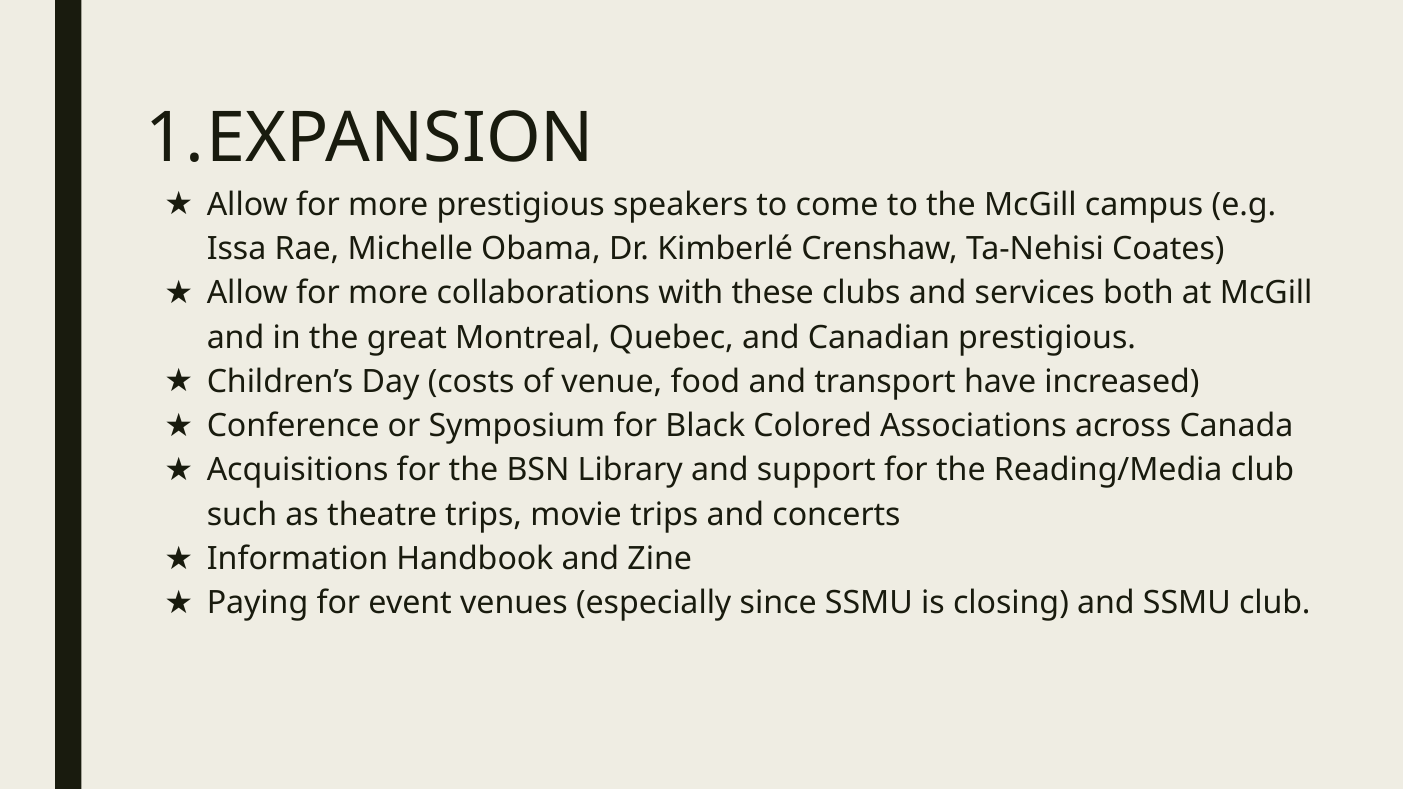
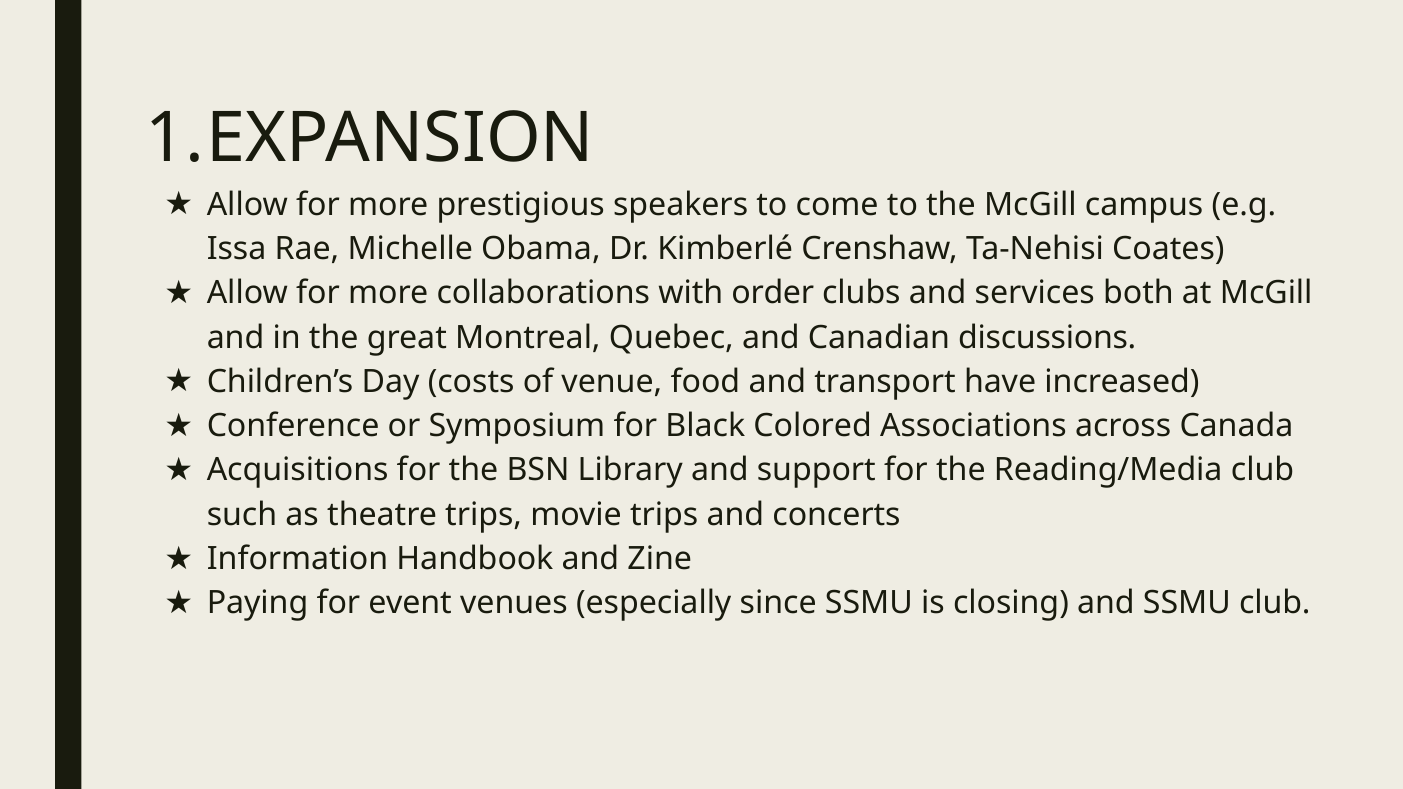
these: these -> order (773, 293)
Canadian prestigious: prestigious -> discussions (1047, 338)
